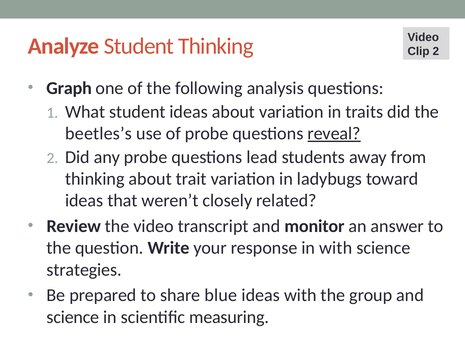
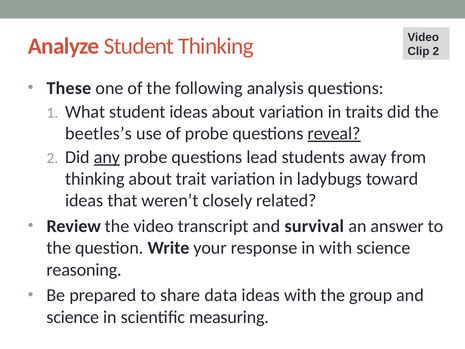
Graph: Graph -> These (69, 88)
any underline: none -> present (107, 157)
monitor: monitor -> survival (314, 226)
strategies: strategies -> reasoning (84, 270)
blue: blue -> data (221, 295)
